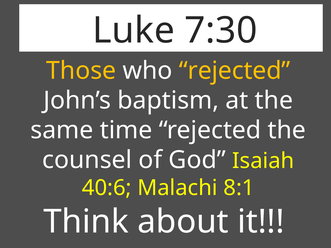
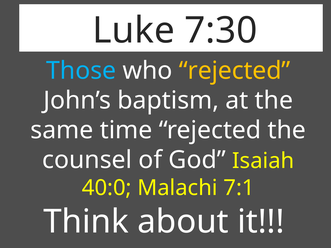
Those colour: yellow -> light blue (81, 71)
40:6: 40:6 -> 40:0 (107, 188)
8:1: 8:1 -> 7:1 (239, 188)
